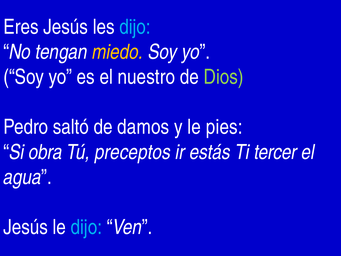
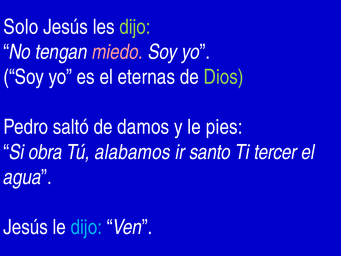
Eres: Eres -> Solo (21, 27)
dijo colour: light blue -> light green (135, 27)
miedo colour: yellow -> pink (118, 52)
nuestro: nuestro -> eternas (146, 77)
preceptos: preceptos -> alabamos (133, 152)
estás: estás -> santo (210, 152)
